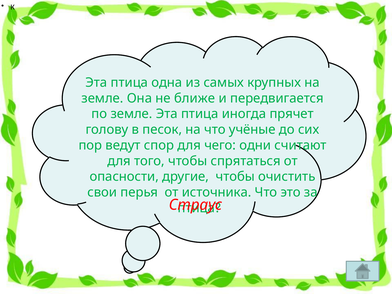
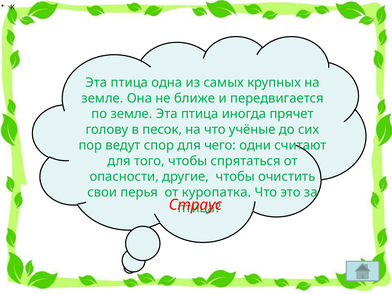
источника: источника -> куропатка (217, 192)
